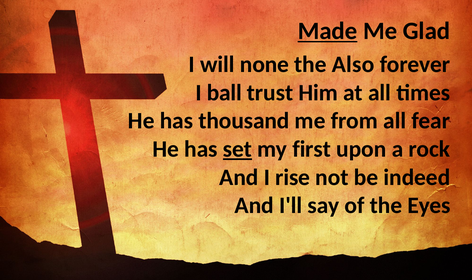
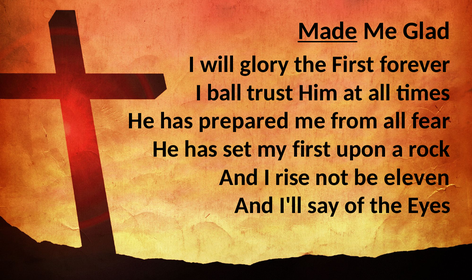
none: none -> glory (264, 64)
the Also: Also -> First (353, 64)
thousand: thousand -> prepared (244, 121)
set underline: present -> none (237, 149)
indeed: indeed -> eleven (417, 177)
